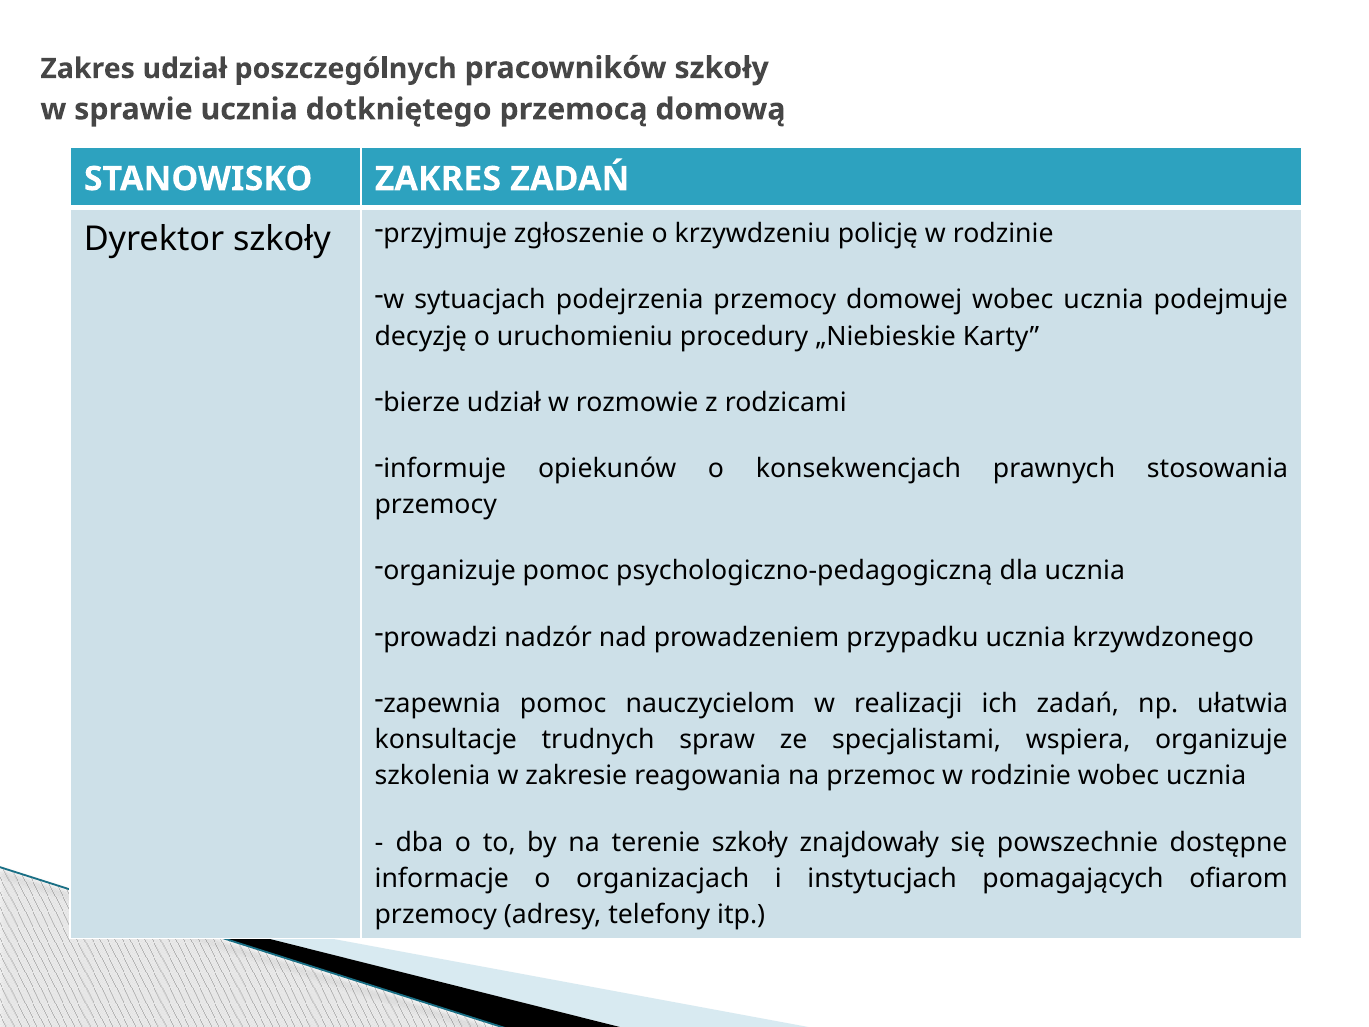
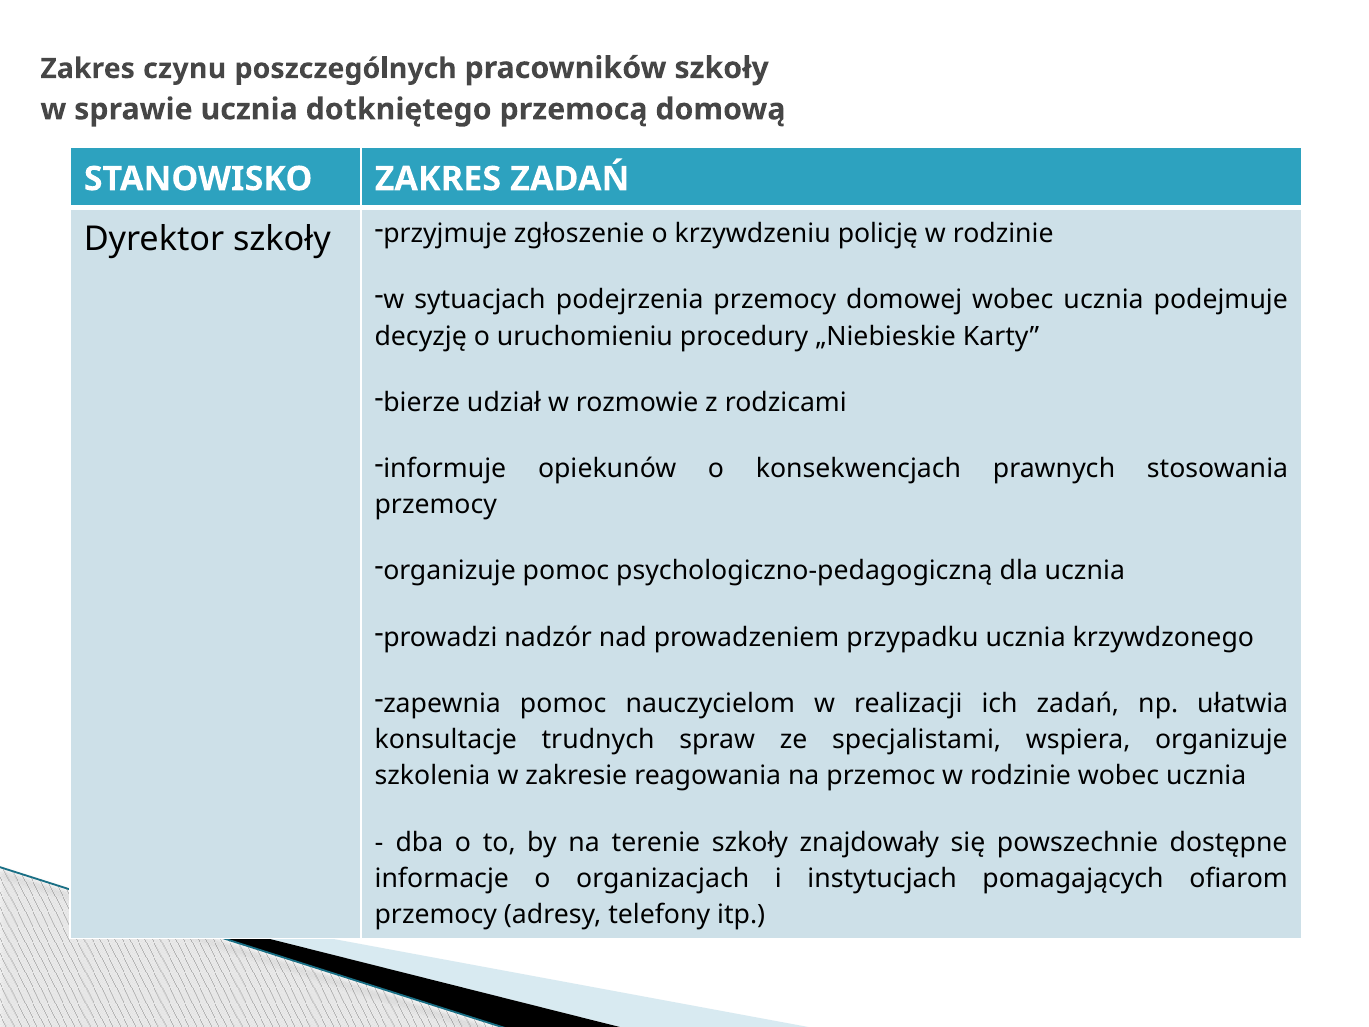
Zakres udział: udział -> czynu (185, 69)
